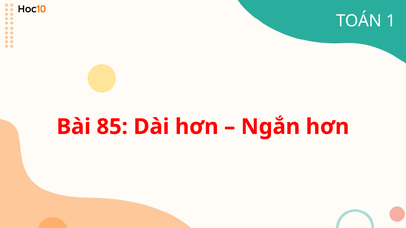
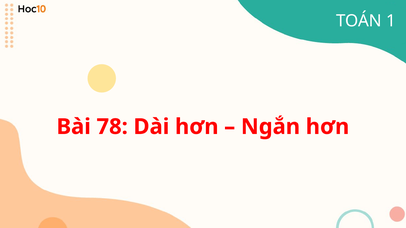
85: 85 -> 78 (112, 127)
